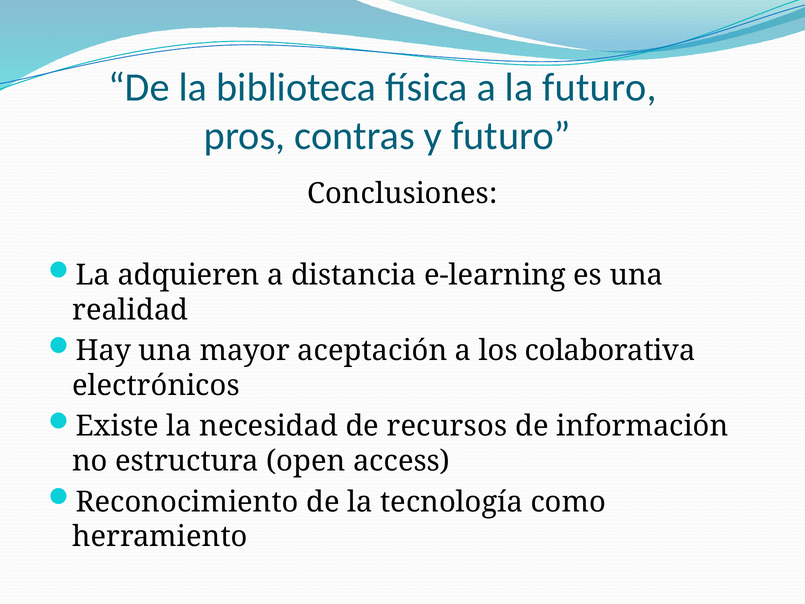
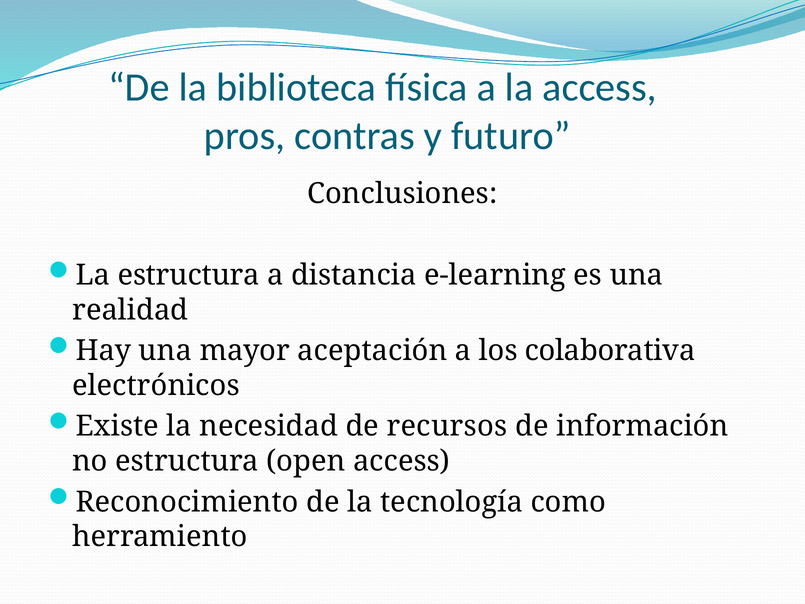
la futuro: futuro -> access (600, 88)
La adquieren: adquieren -> estructura (189, 275)
